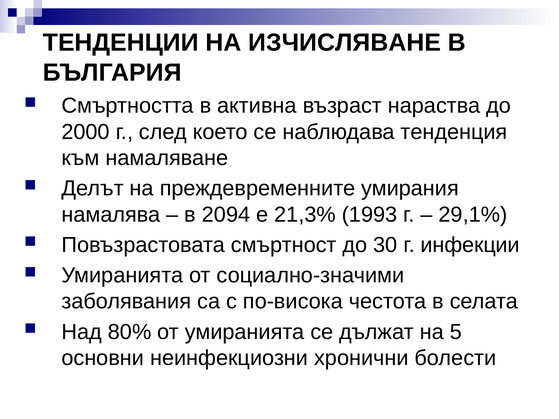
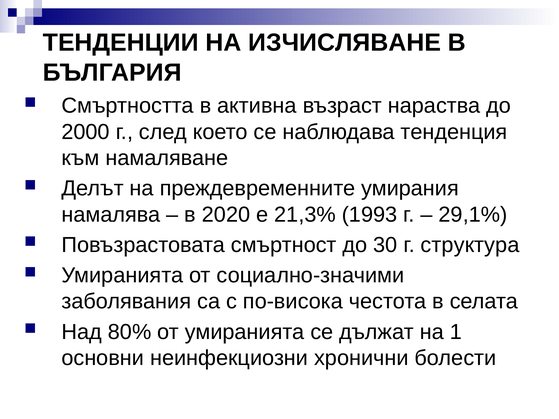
2094: 2094 -> 2020 (226, 215)
инфекции: инфекции -> структура (470, 245)
5: 5 -> 1 (456, 332)
